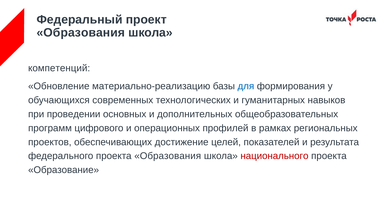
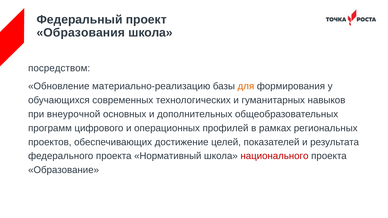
компетенций: компетенций -> посредством (59, 68)
для colour: blue -> orange (246, 86)
проведении: проведении -> внеурочной (74, 114)
проекта Образования: Образования -> Нормативный (168, 156)
